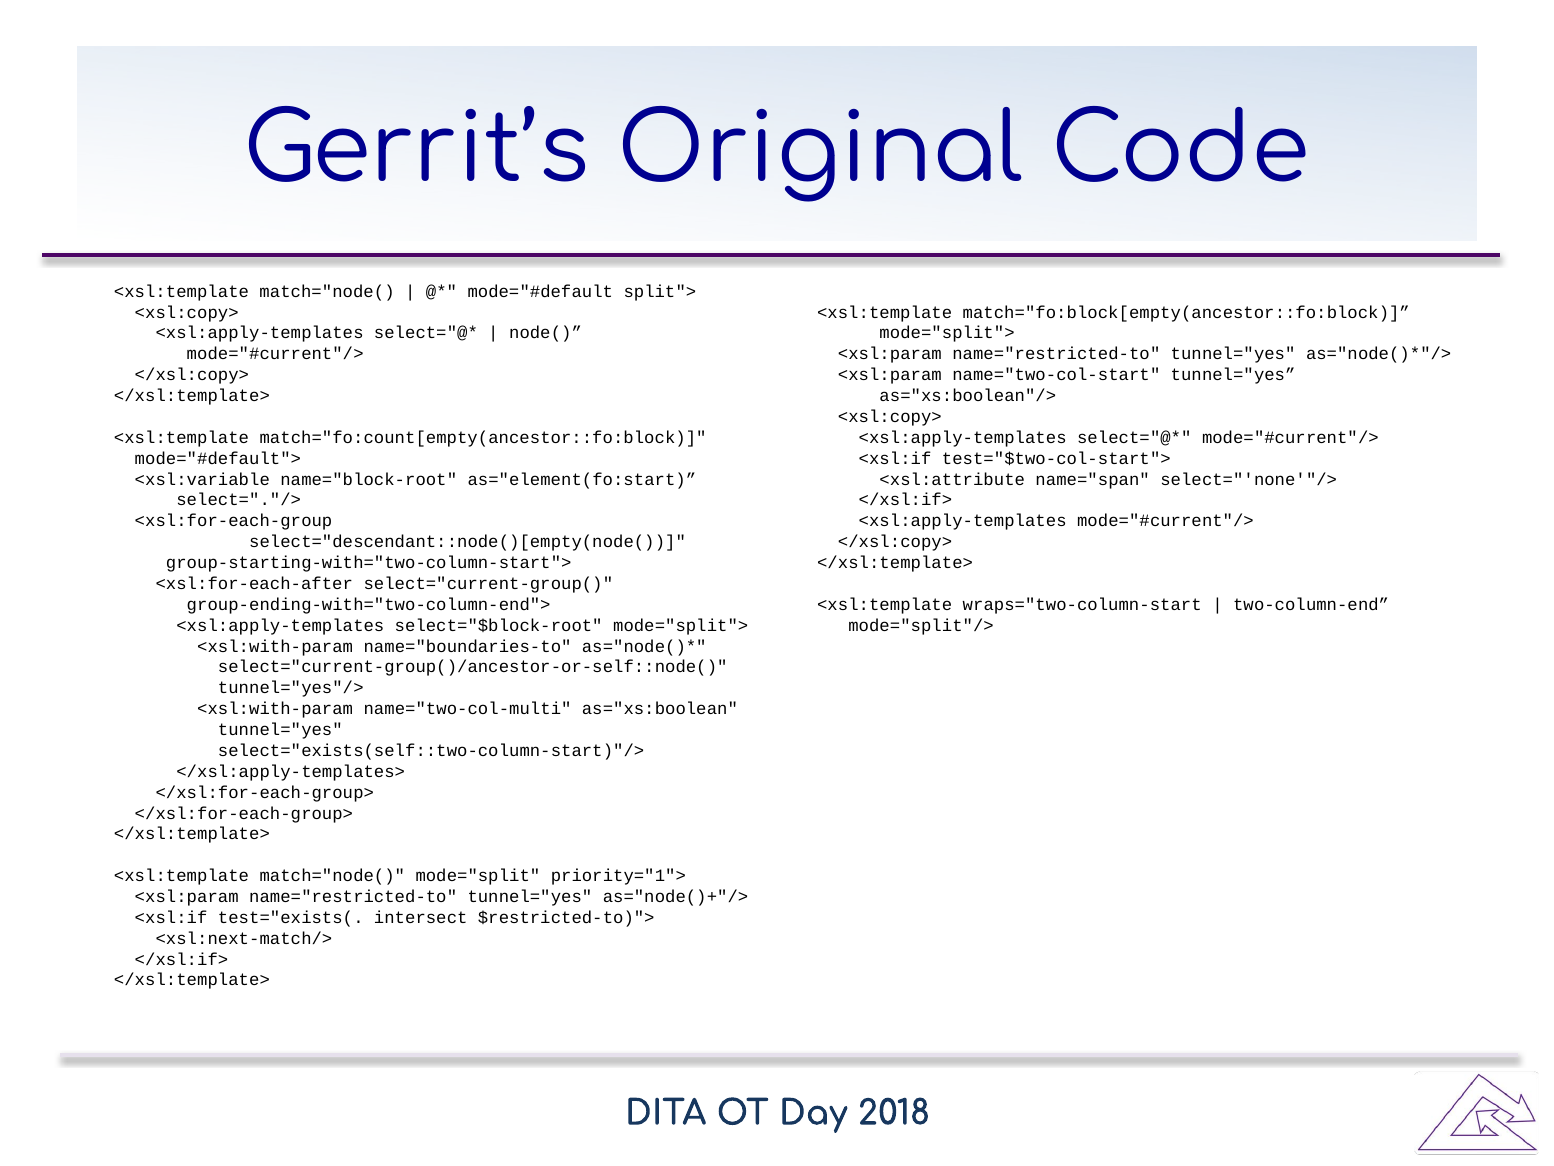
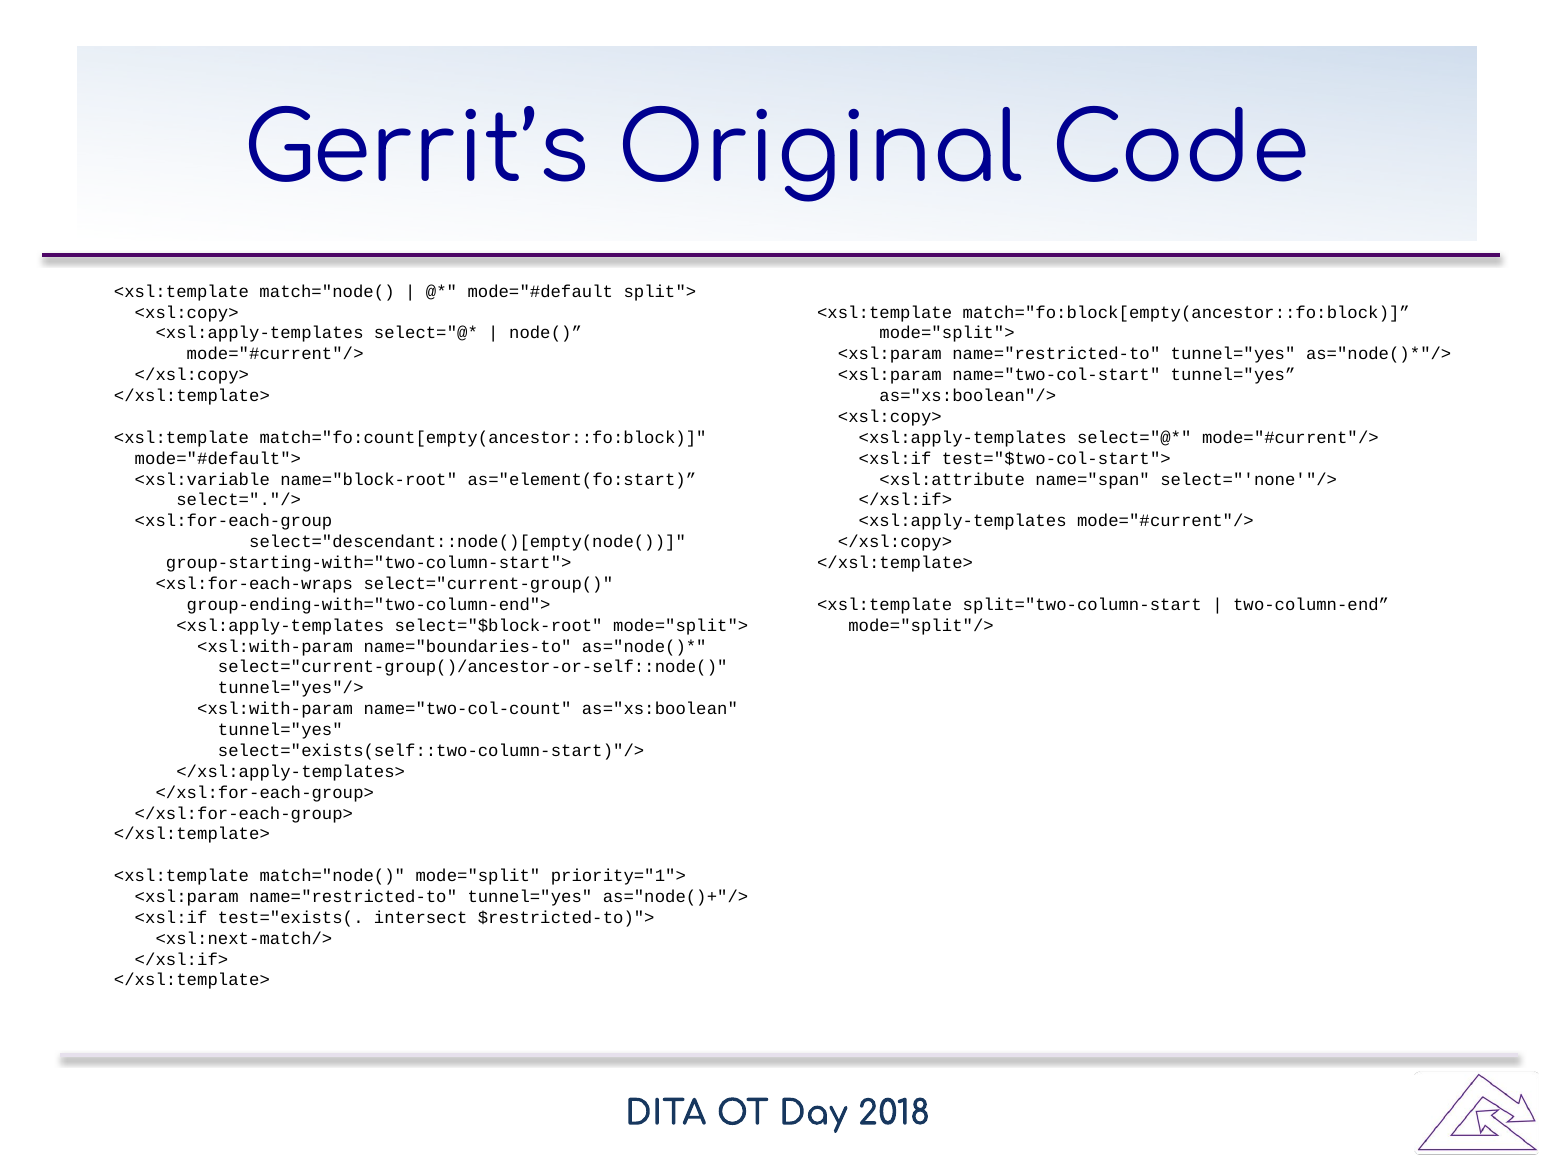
<xsl:for-each-after: <xsl:for-each-after -> <xsl:for-each-wraps (254, 583)
wraps="two-column-start: wraps="two-column-start -> split="two-column-start (1082, 604)
name="two-col-multi: name="two-col-multi -> name="two-col-count (468, 709)
